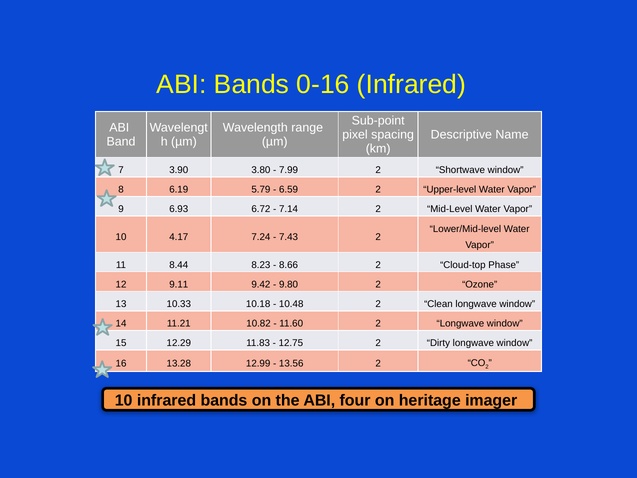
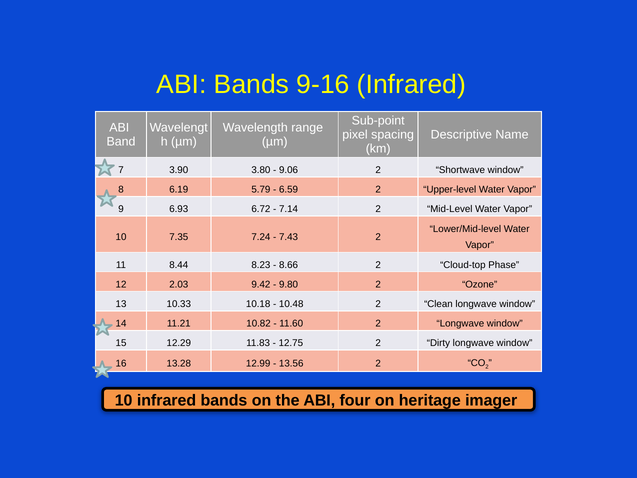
0-16: 0-16 -> 9-16 (323, 85)
7.99: 7.99 -> 9.06 (288, 170)
4.17: 4.17 -> 7.35 (179, 237)
9.11: 9.11 -> 2.03 (179, 284)
